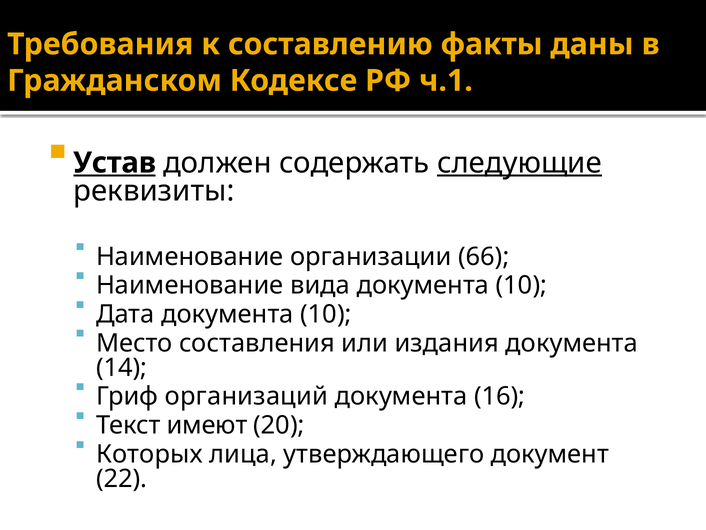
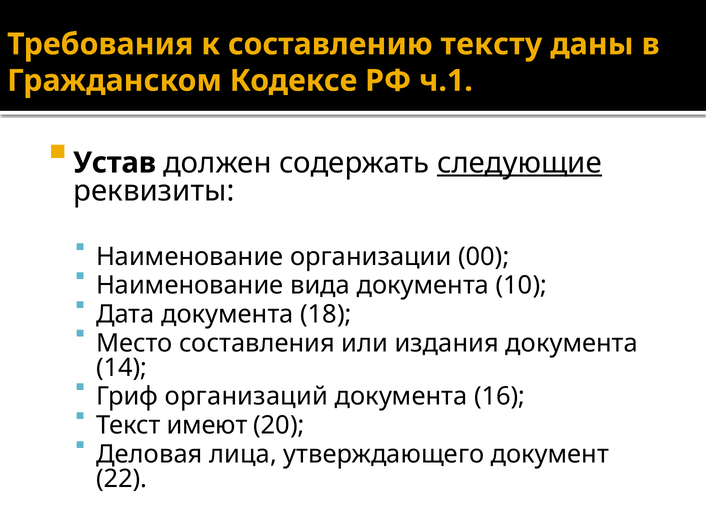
факты: факты -> тексту (491, 44)
Устав underline: present -> none (115, 163)
66: 66 -> 00 (484, 256)
Дата документа 10: 10 -> 18 (326, 314)
Которых: Которых -> Деловая (149, 454)
